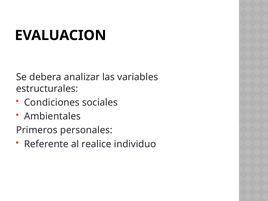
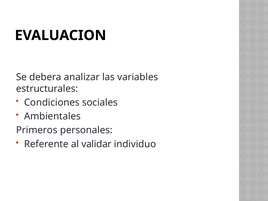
realice: realice -> validar (97, 144)
